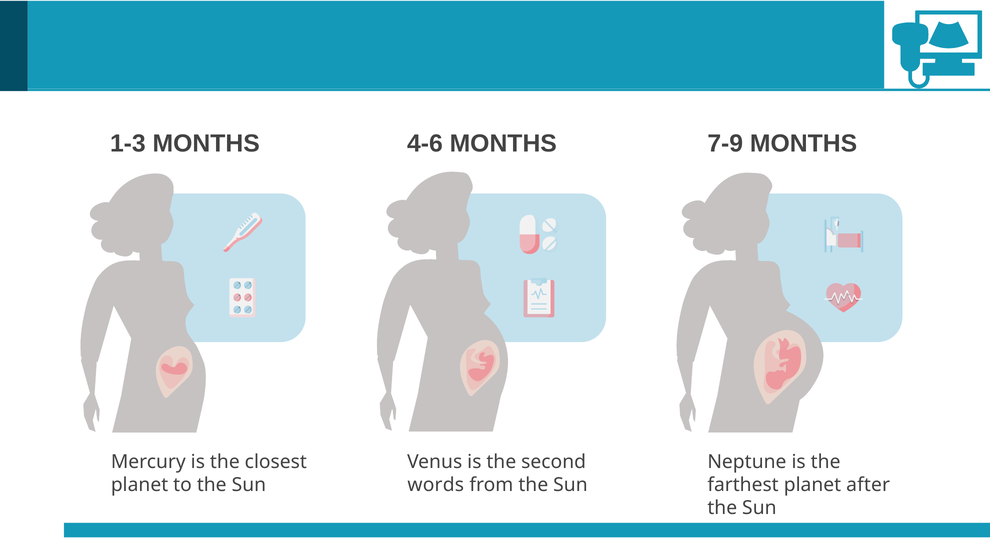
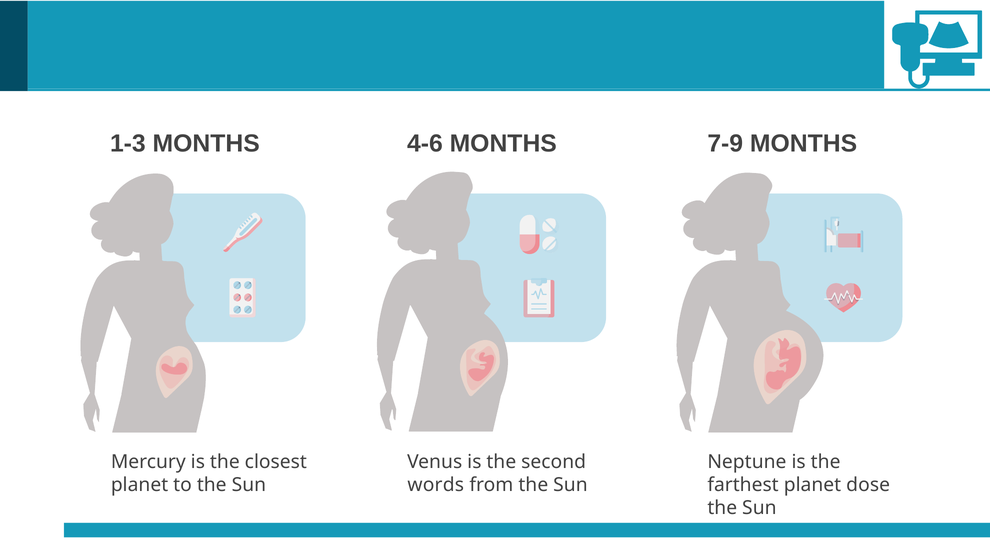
after: after -> dose (868, 485)
